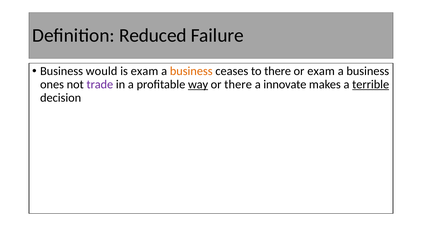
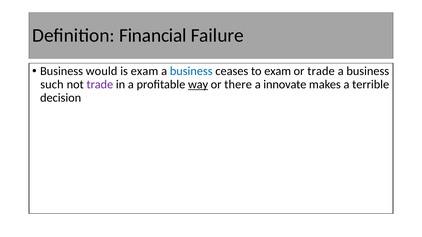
Reduced: Reduced -> Financial (153, 35)
business colour: orange -> blue (191, 71)
to there: there -> exam (278, 71)
or exam: exam -> trade (321, 71)
ones: ones -> such (52, 85)
terrible underline: present -> none (371, 85)
